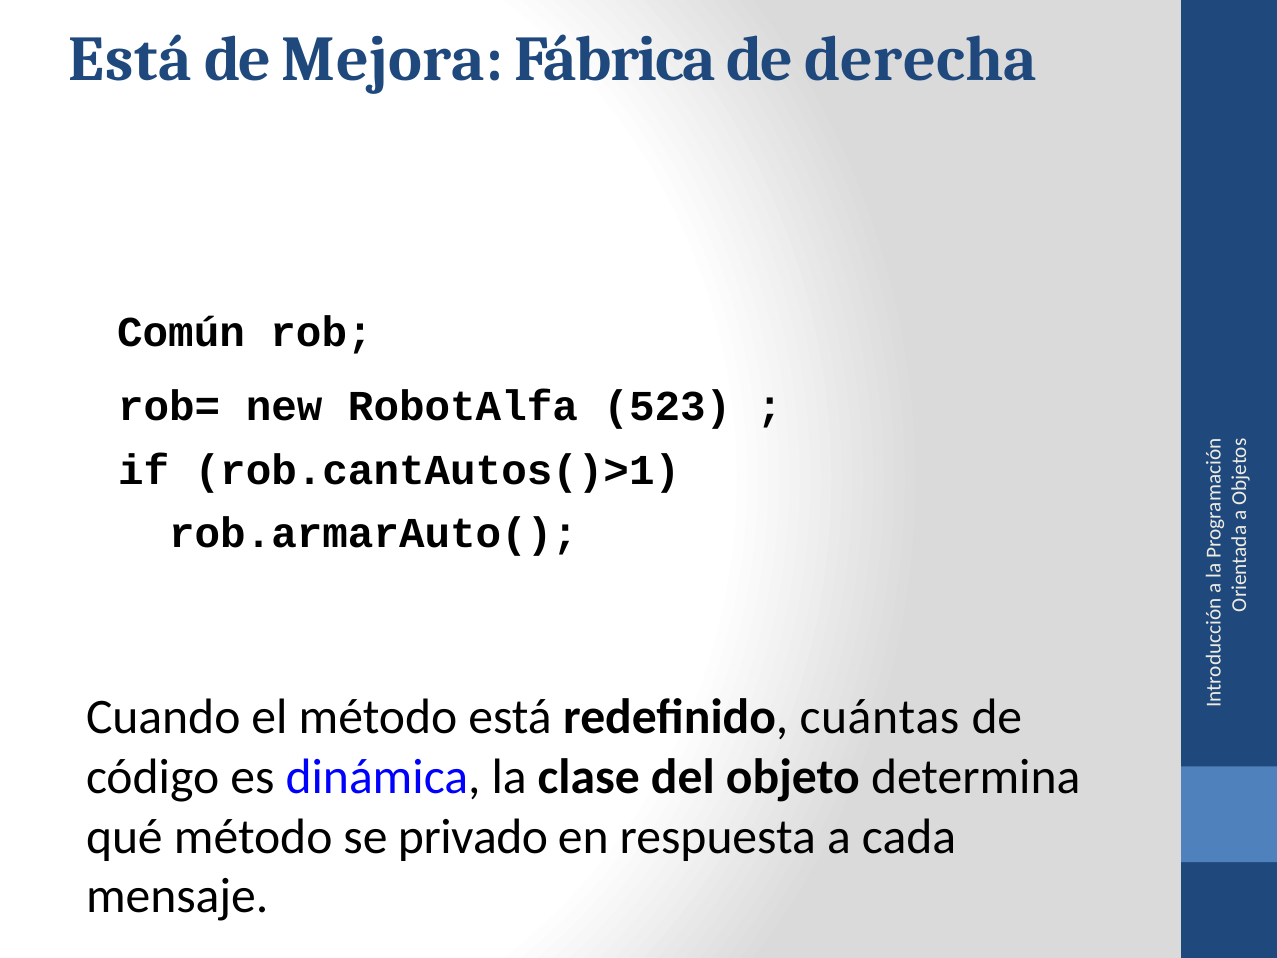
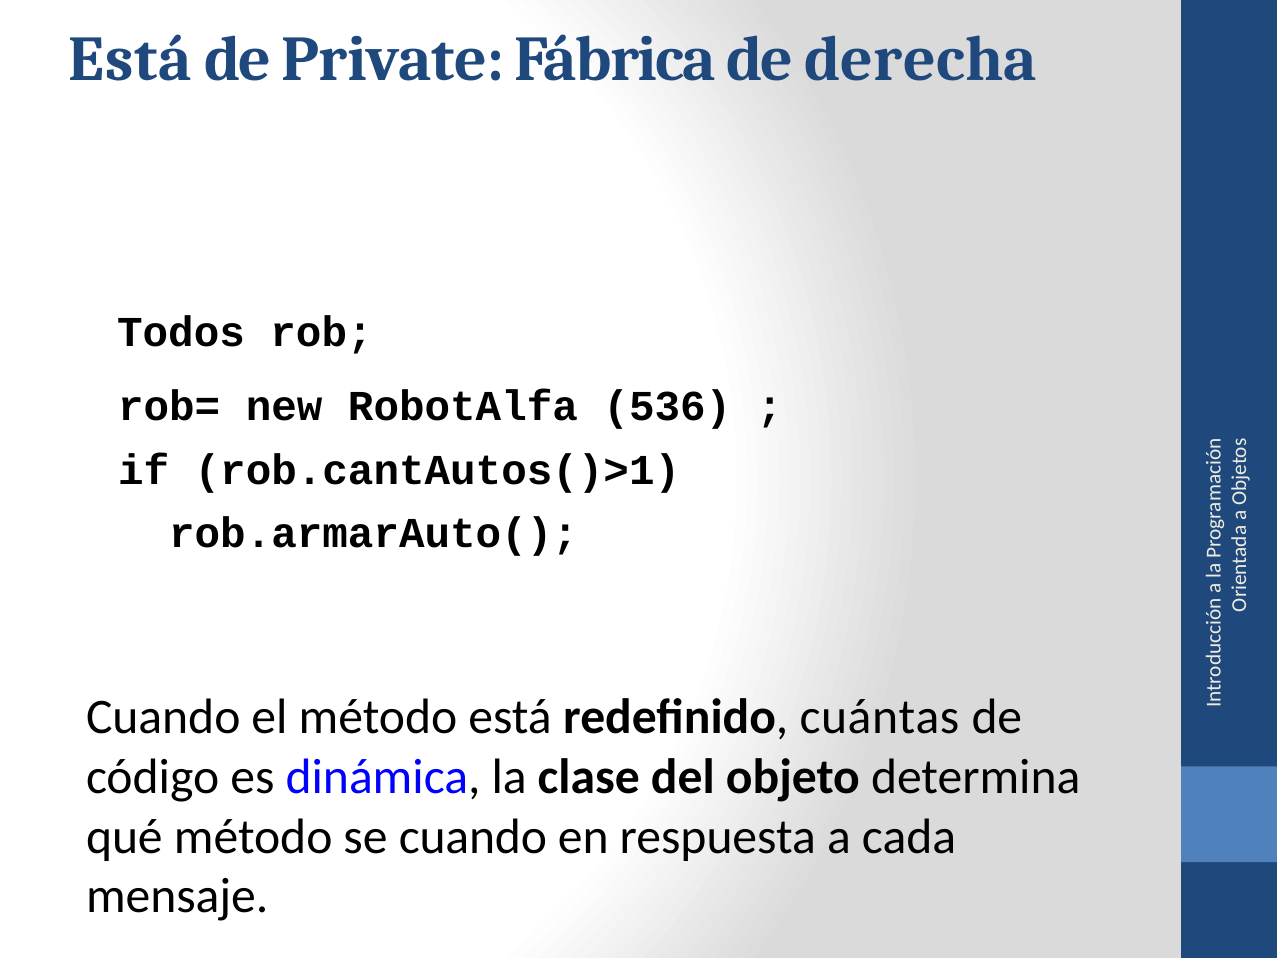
Mejora: Mejora -> Private (393, 59)
Común: Común -> Todos (181, 333)
523: 523 -> 536 (667, 406)
se privado: privado -> cuando (473, 837)
